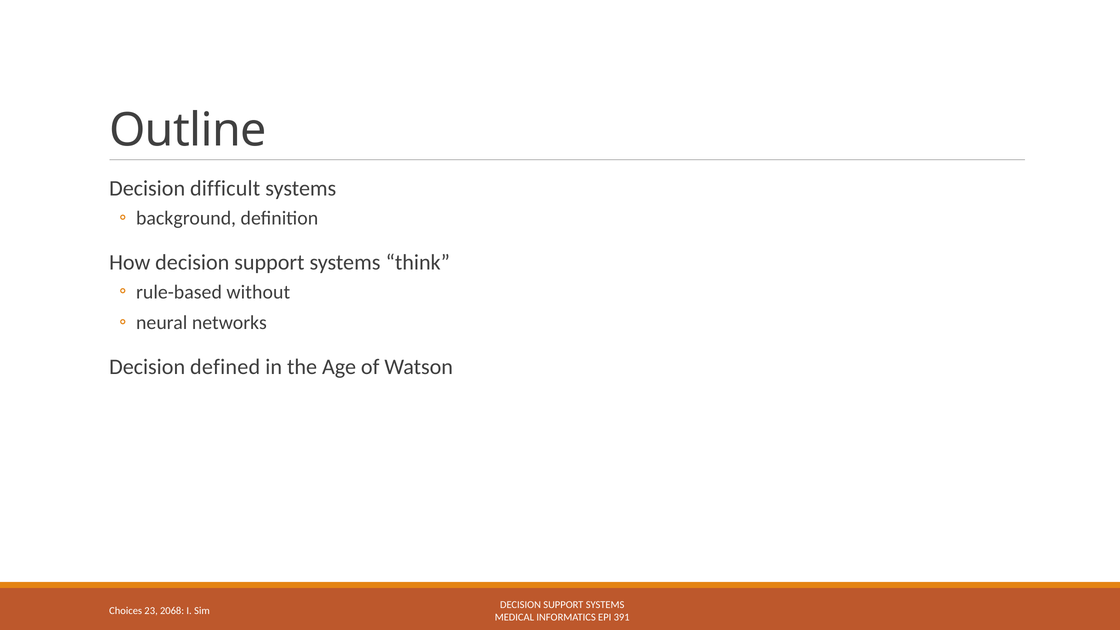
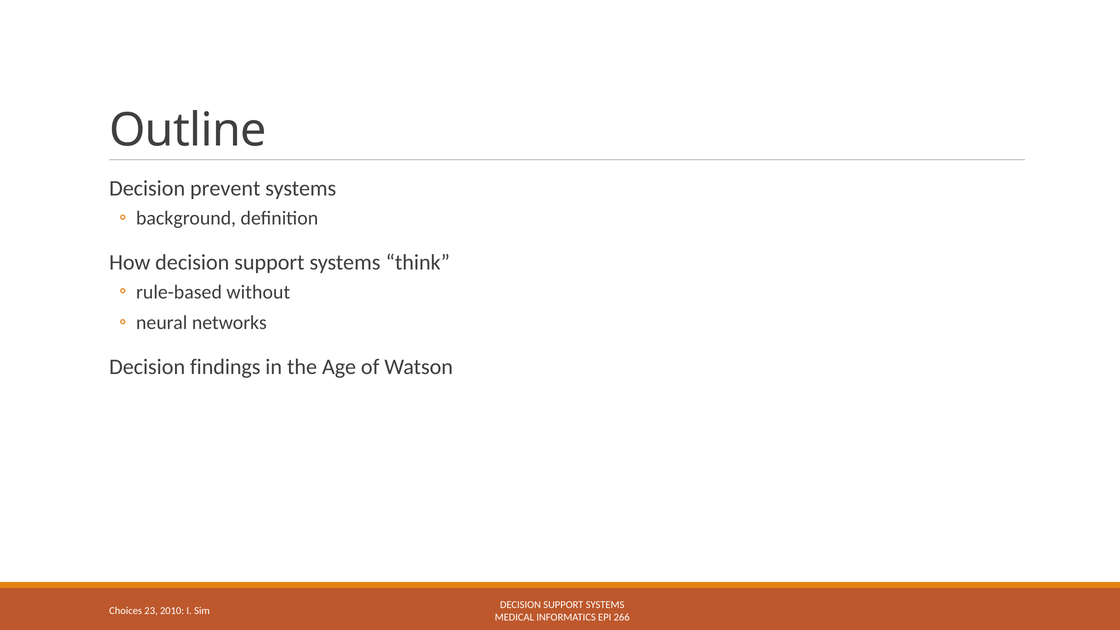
difficult: difficult -> prevent (225, 189)
defined: defined -> findings (225, 367)
2068: 2068 -> 2010 (172, 611)
391: 391 -> 266 (622, 617)
